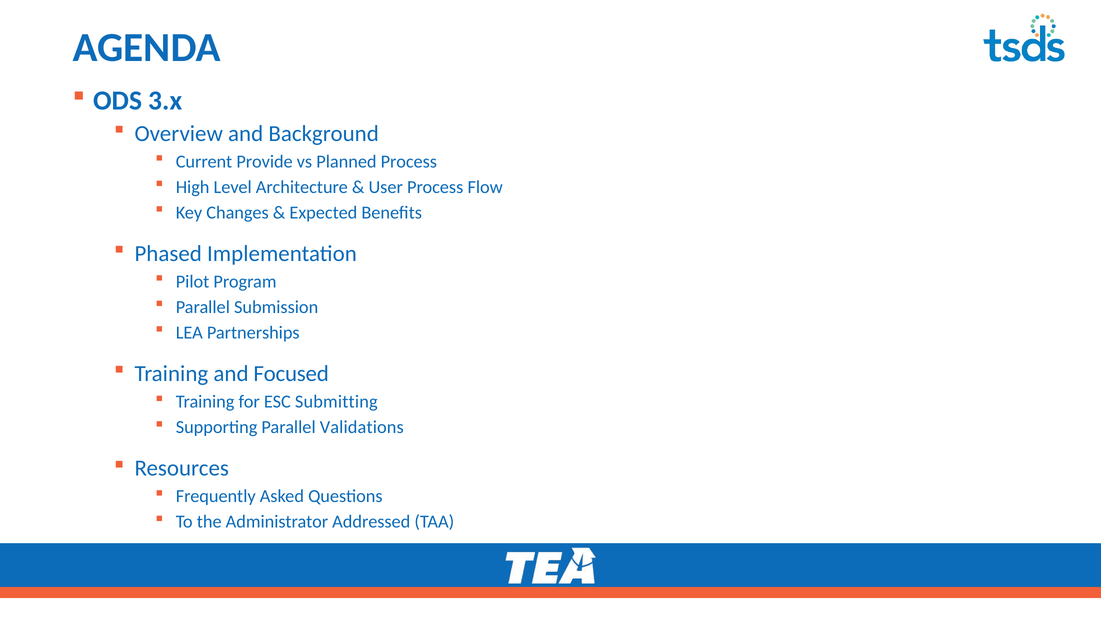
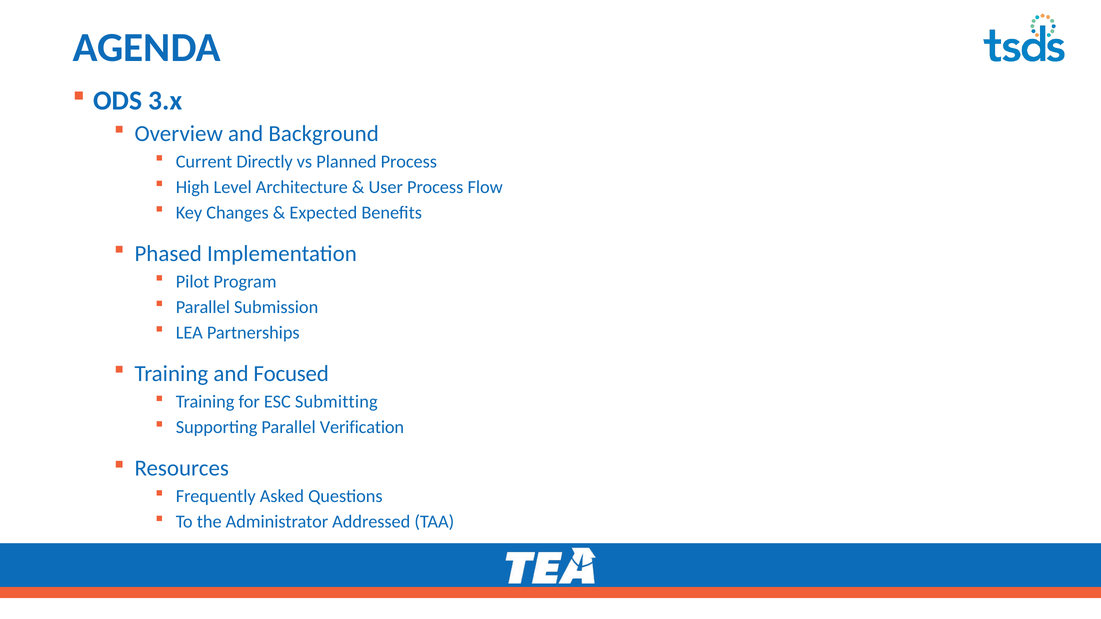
Provide: Provide -> Directly (265, 162)
Validations: Validations -> Verification (362, 427)
